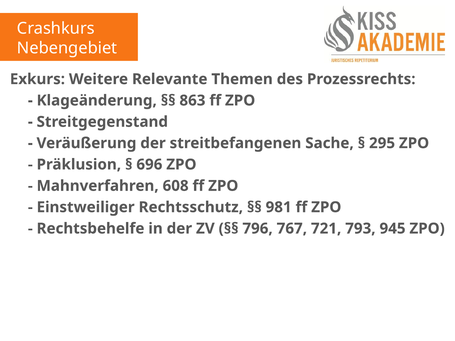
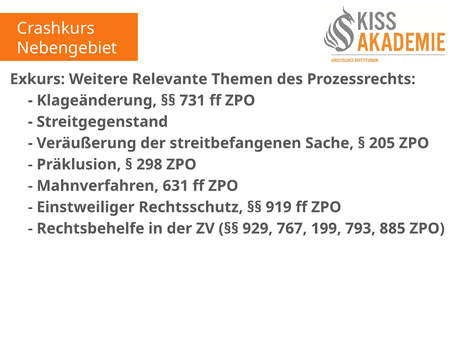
863: 863 -> 731 (192, 101)
295: 295 -> 205 (382, 143)
696: 696 -> 298 (149, 165)
608: 608 -> 631 (176, 186)
981: 981 -> 919 (279, 207)
796: 796 -> 929 (258, 229)
721: 721 -> 199 (326, 229)
945: 945 -> 885 (393, 229)
